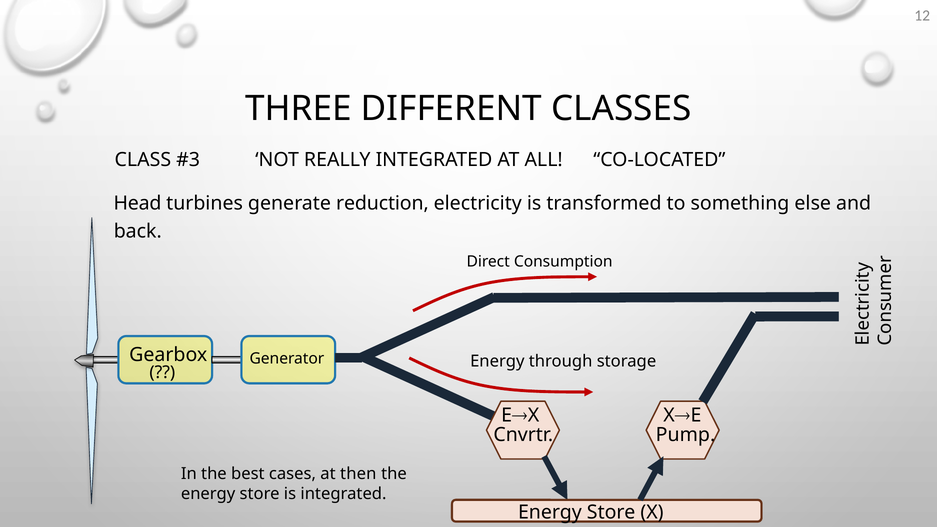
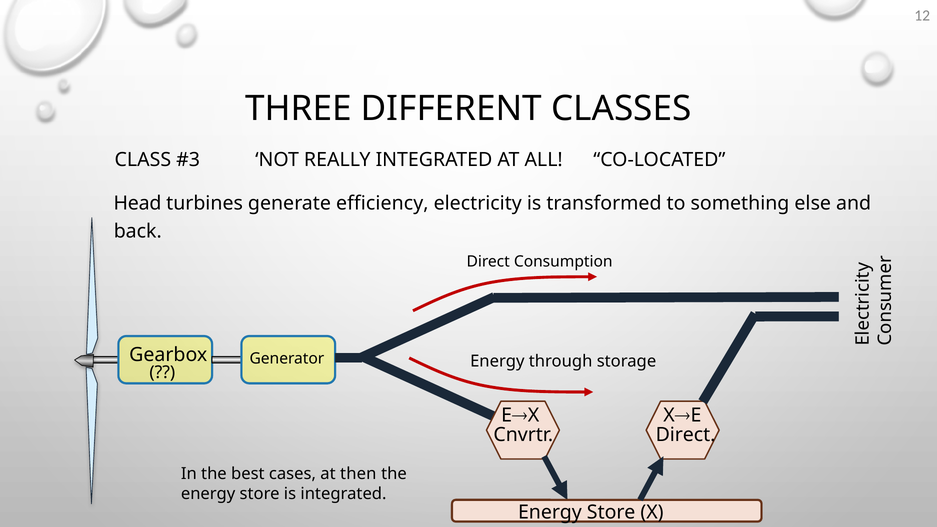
reduction: reduction -> efficiency (382, 203)
Pump: Pump -> Direct (686, 435)
